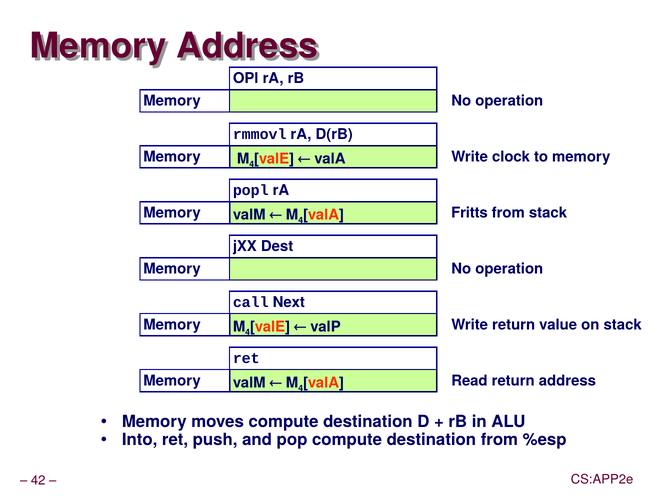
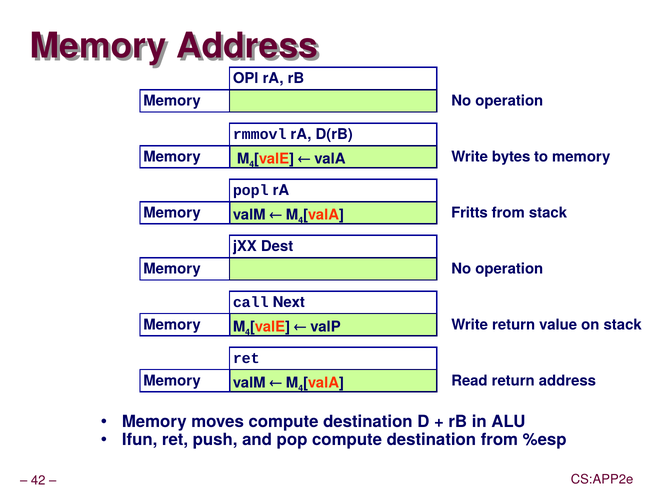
clock: clock -> bytes (511, 157)
Into: Into -> Ifun (140, 440)
